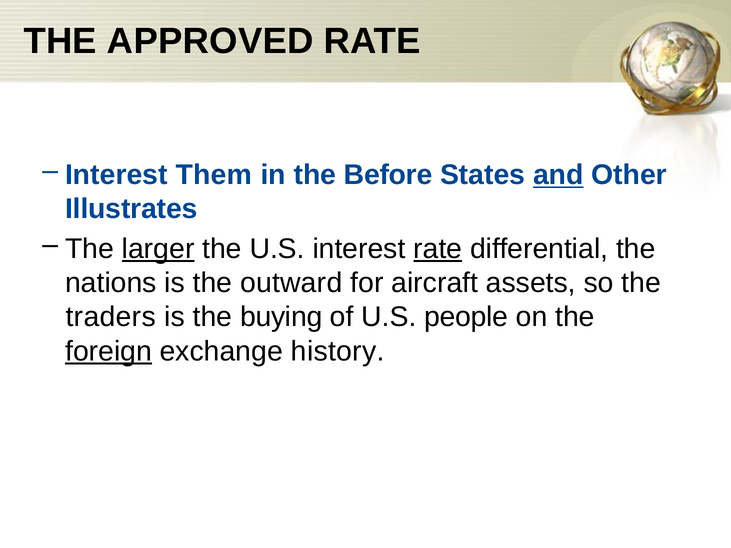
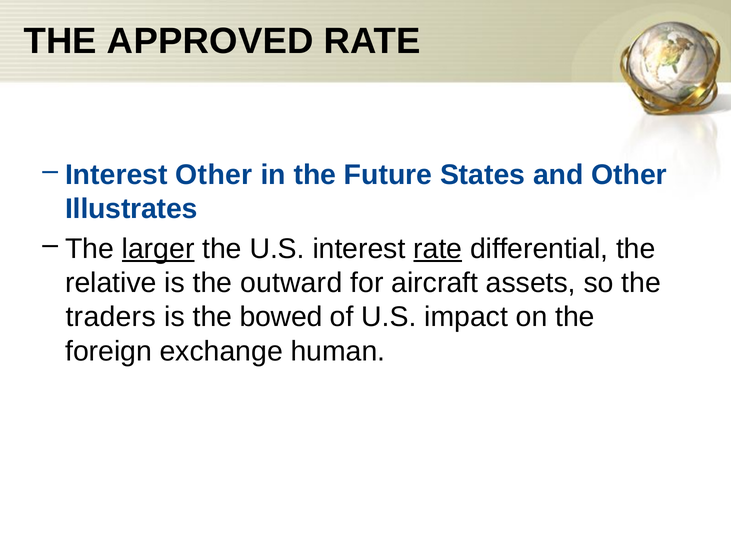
Interest Them: Them -> Other (214, 175)
Before: Before -> Future (388, 175)
and underline: present -> none (558, 175)
nations: nations -> relative (111, 283)
buying: buying -> bowed (281, 317)
people: people -> impact (466, 317)
foreign underline: present -> none (109, 351)
history: history -> human (338, 351)
